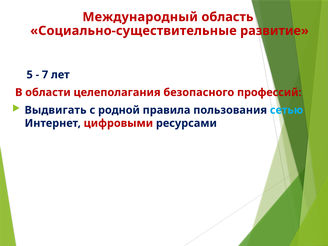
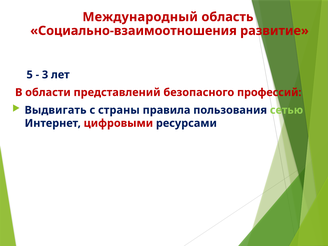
Социально-существительные: Социально-существительные -> Социально-взаимоотношения (134, 31)
7: 7 -> 3 (45, 75)
целеполагания: целеполагания -> представлений (117, 92)
родной: родной -> страны (119, 110)
сетью colour: light blue -> light green (286, 110)
